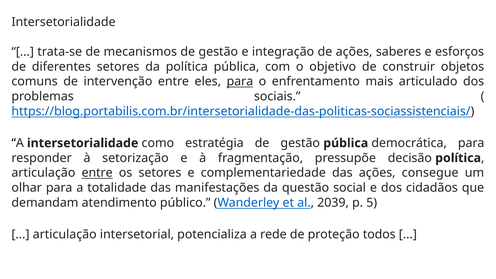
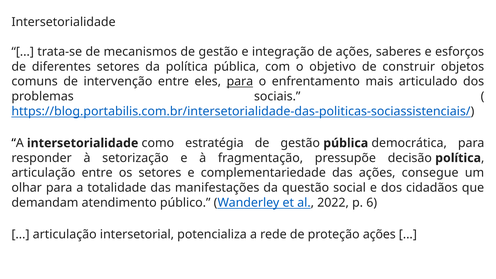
entre underline: present -> none (97, 173)
2039: 2039 -> 2022 (333, 203)
5: 5 -> 6 (372, 203)
proteção todos: todos -> ações (379, 234)
